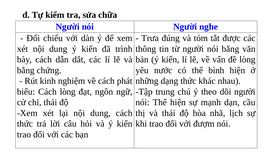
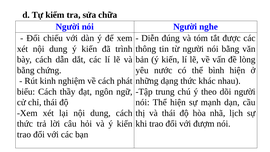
Trưa: Trưa -> Diễn (150, 38)
Cách lòng: lòng -> thầy (68, 92)
